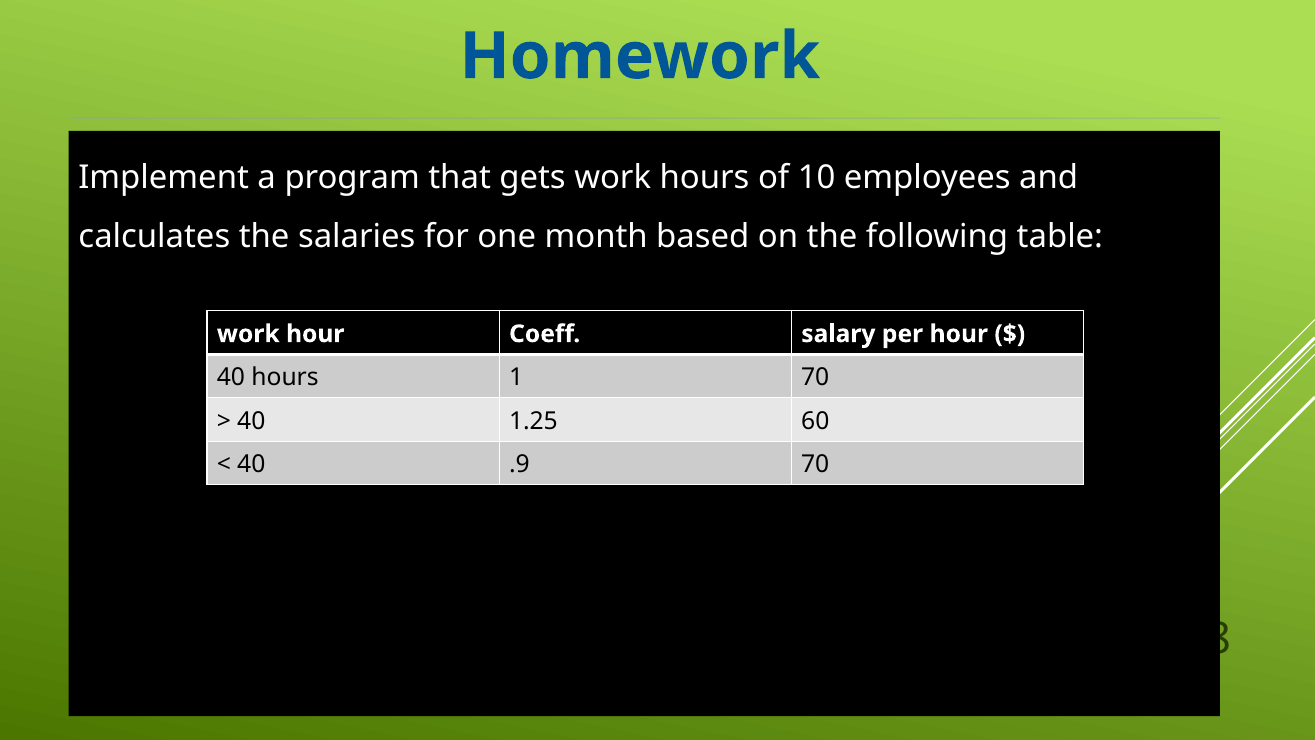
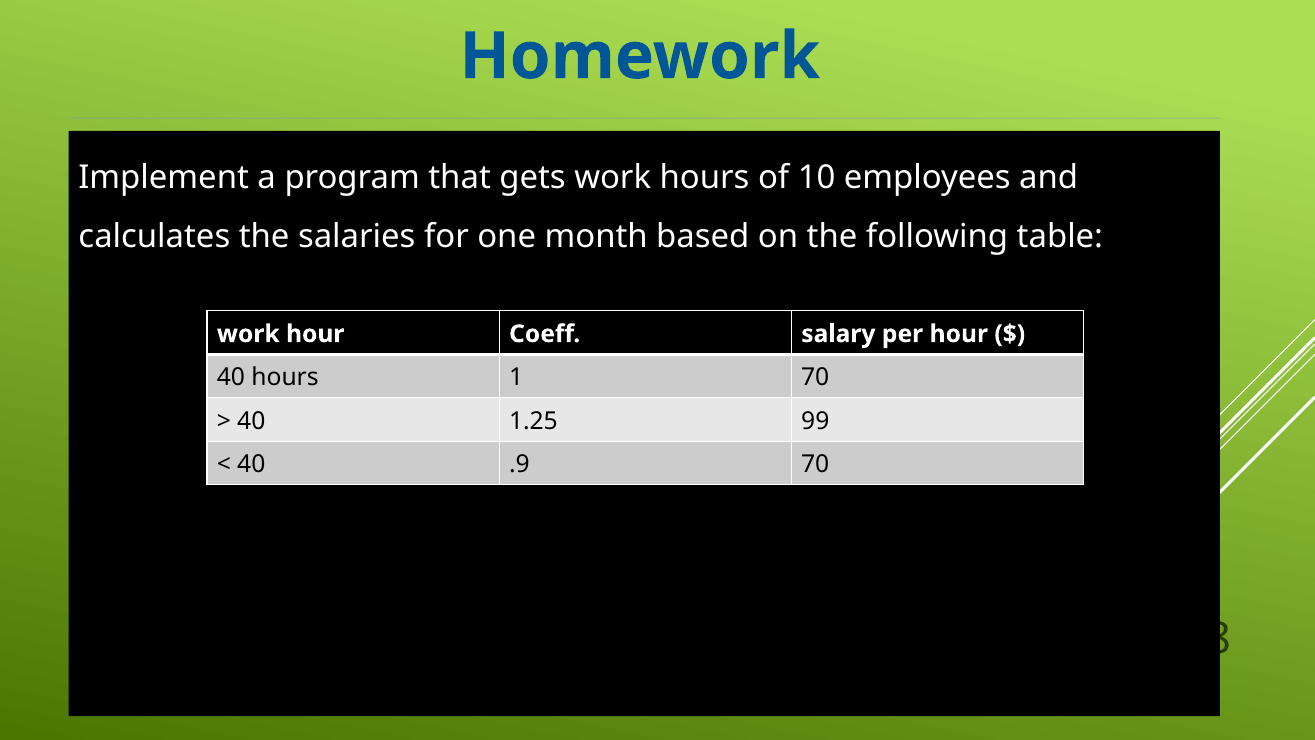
60: 60 -> 99 (815, 421)
